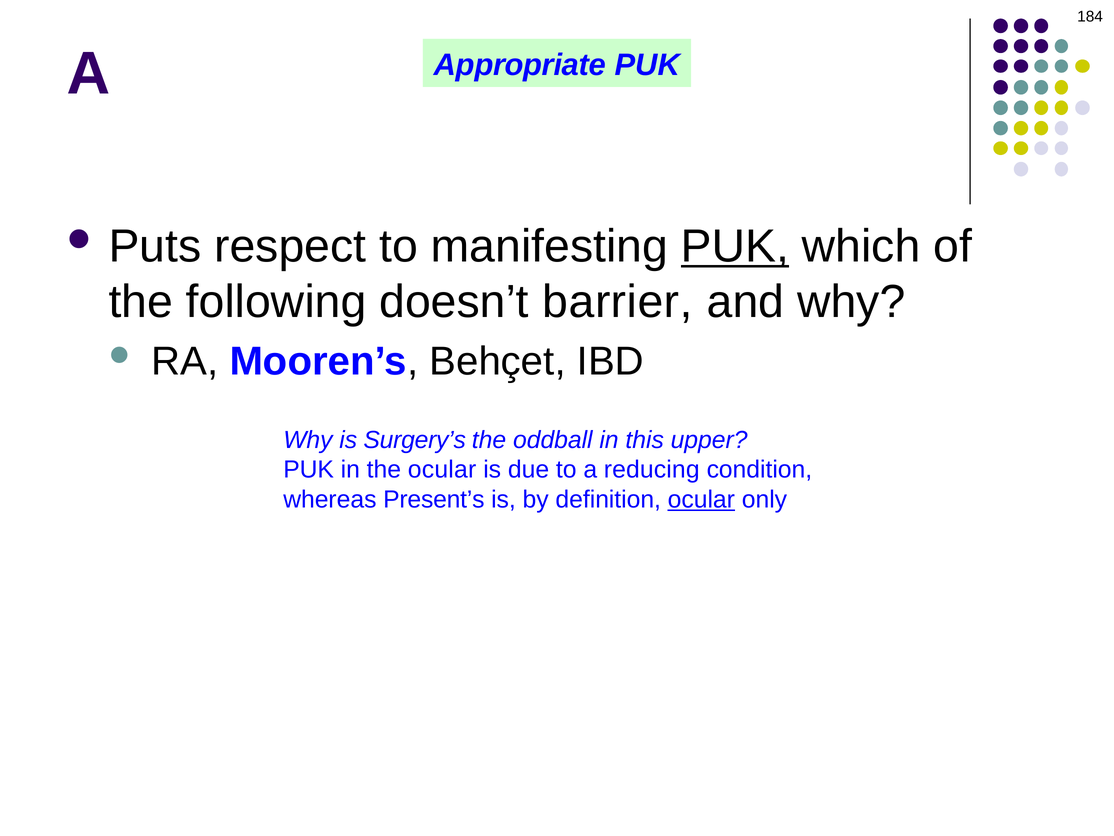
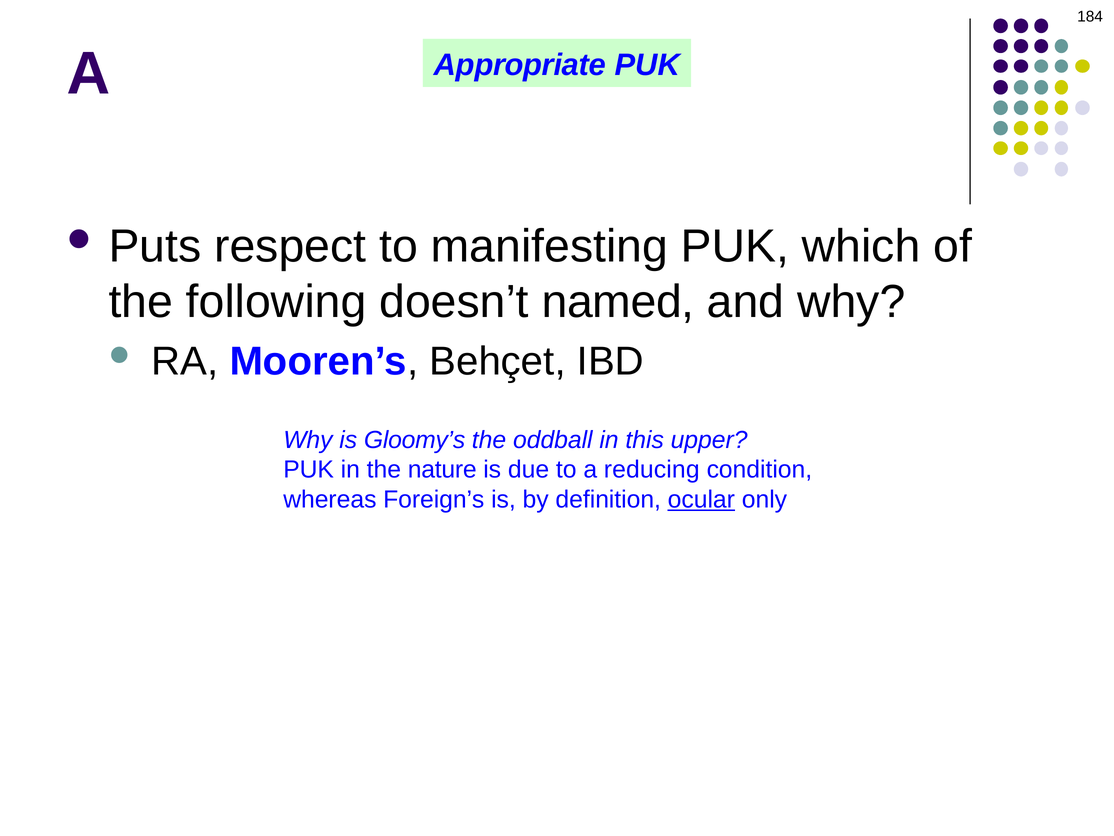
PUK underline: present -> none (735, 246)
barrier: barrier -> named (618, 302)
Surgery’s: Surgery’s -> Gloomy’s (415, 440)
the ocular: ocular -> nature (442, 469)
Present’s: Present’s -> Foreign’s (434, 499)
